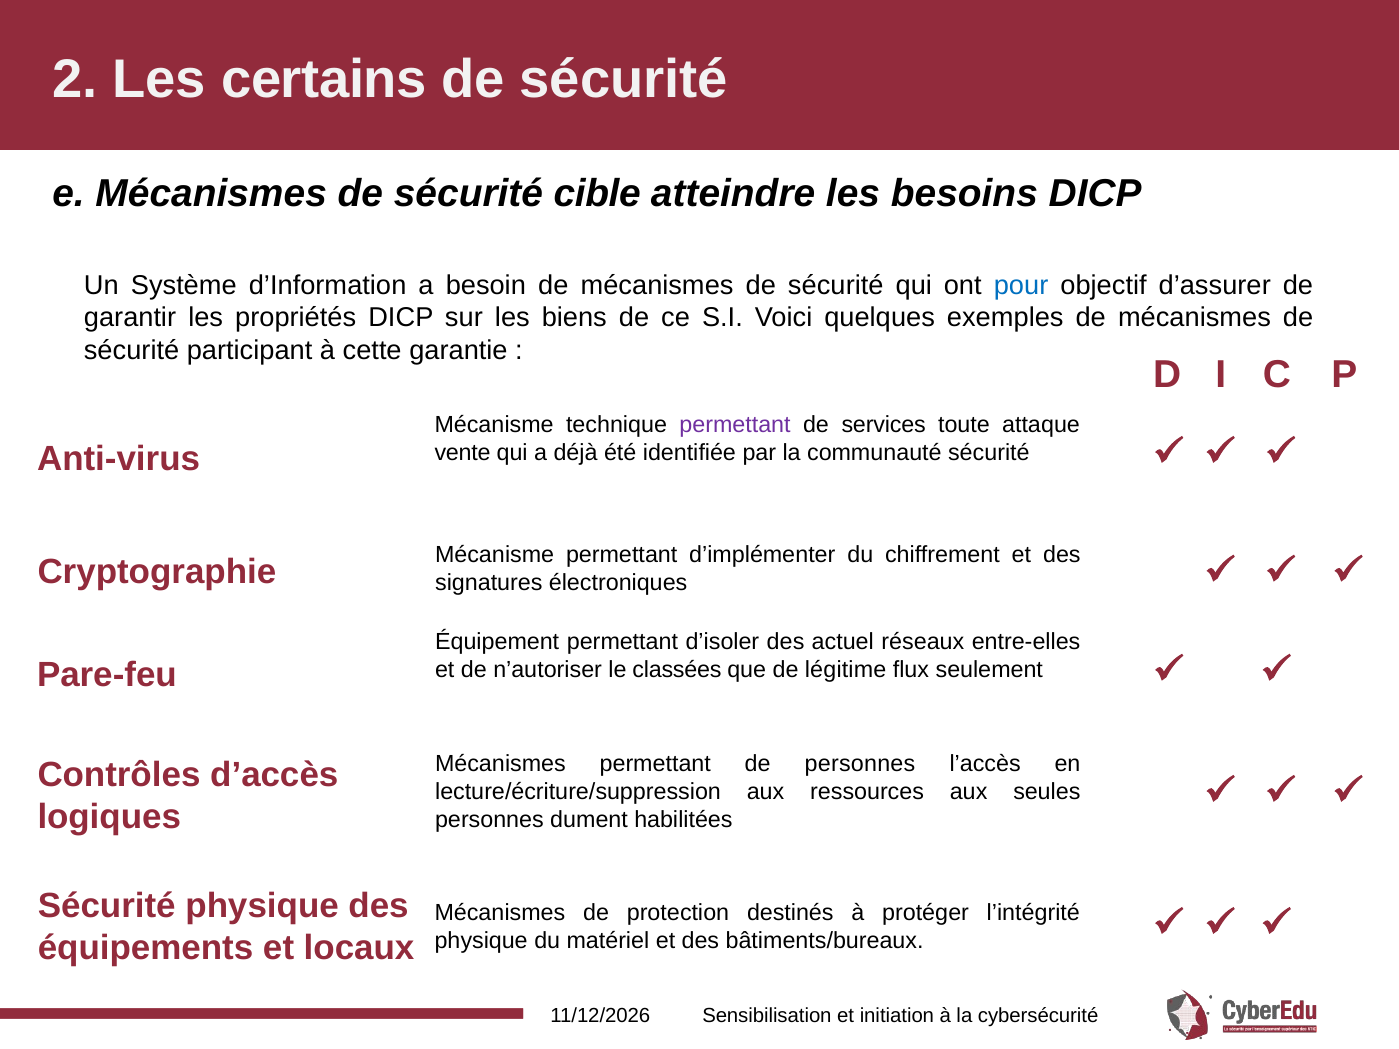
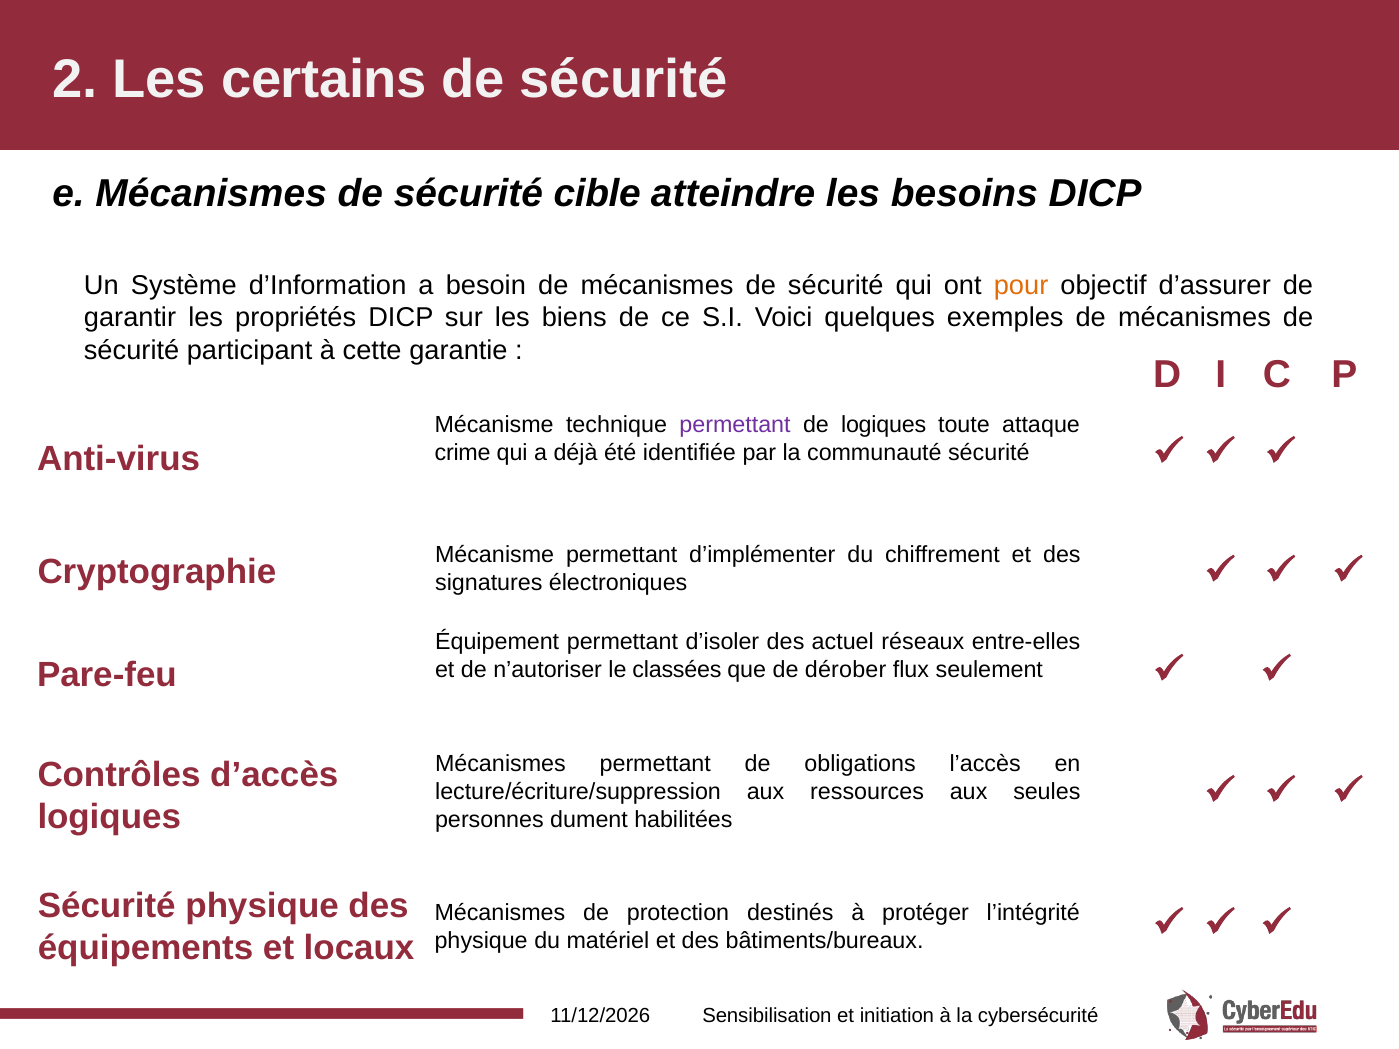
pour colour: blue -> orange (1021, 285)
de services: services -> logiques (884, 425)
vente: vente -> crime (463, 453)
légitime: légitime -> dérober (846, 670)
de personnes: personnes -> obligations (860, 764)
